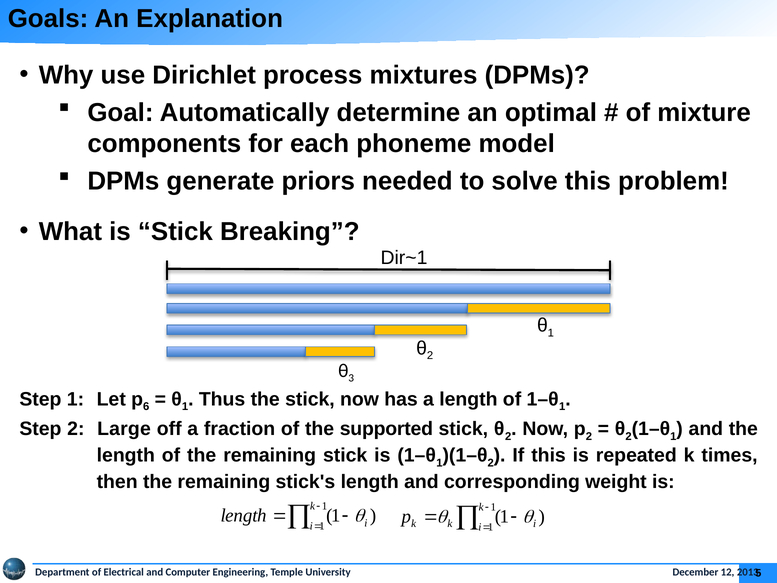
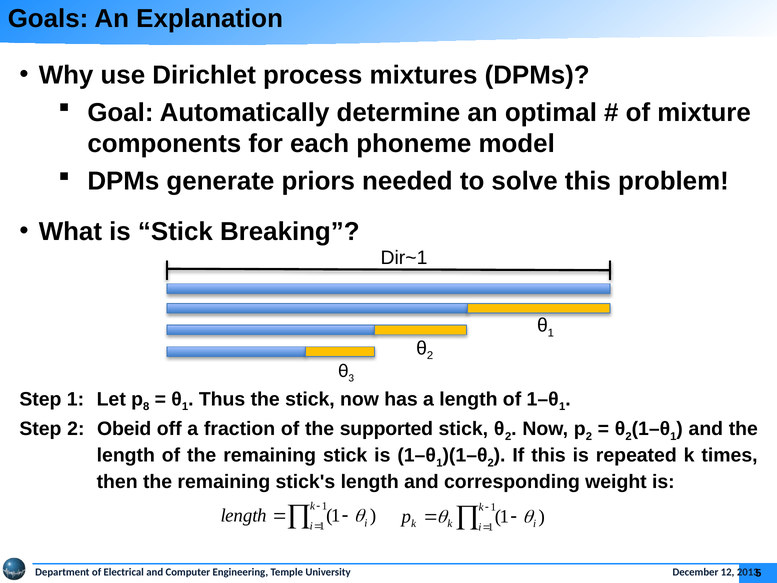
6: 6 -> 8 (146, 407)
Large: Large -> Obeid (124, 429)
